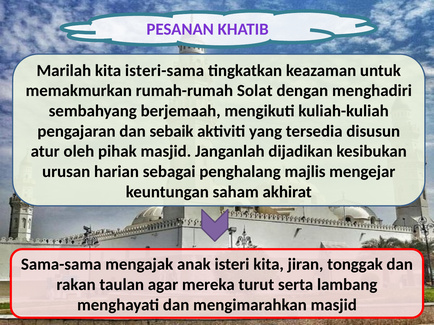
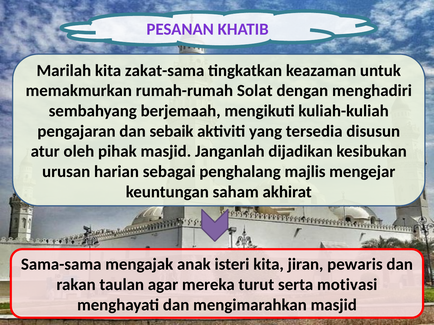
isteri-sama: isteri-sama -> zakat-sama (165, 71)
tonggak: tonggak -> pewaris (355, 265)
lambang: lambang -> motivasi (347, 285)
